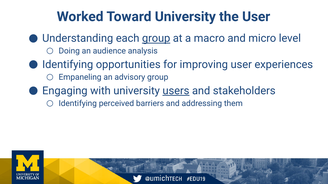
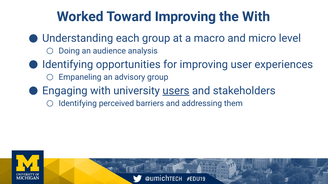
Toward University: University -> Improving (185, 17)
the User: User -> With (256, 17)
group underline: present -> none (156, 39)
